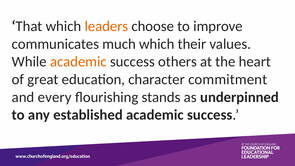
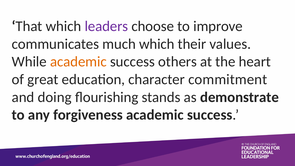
leaders colour: orange -> purple (106, 26)
every: every -> doing (55, 97)
underpinned: underpinned -> demonstrate (240, 97)
established: established -> forgiveness (88, 115)
